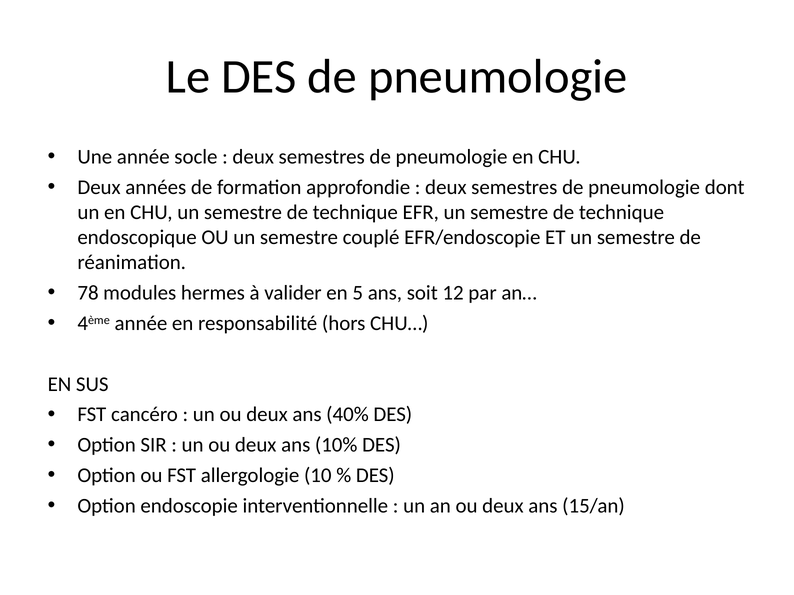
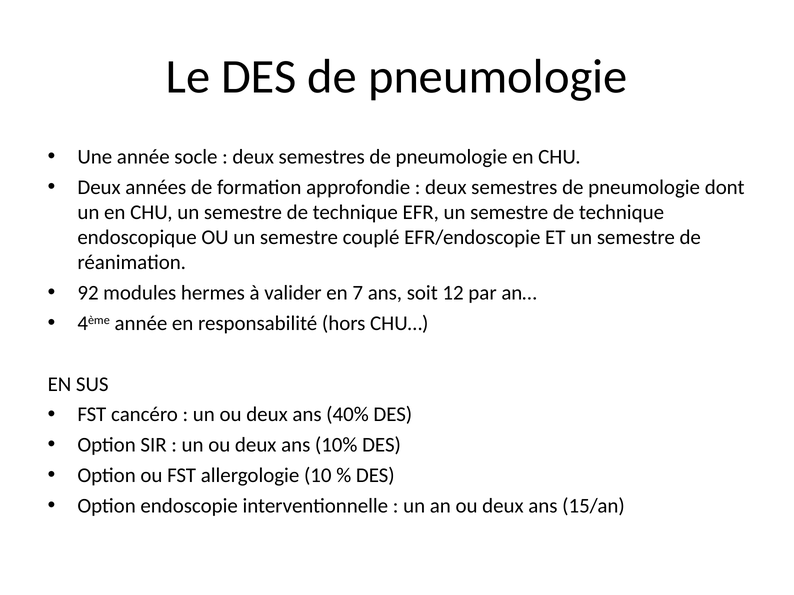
78: 78 -> 92 (88, 293)
5: 5 -> 7 (358, 293)
